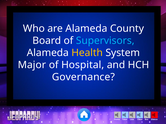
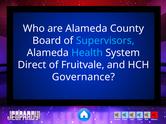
Health colour: yellow -> light blue (87, 53)
Major: Major -> Direct (32, 65)
Hospital: Hospital -> Fruitvale (83, 65)
